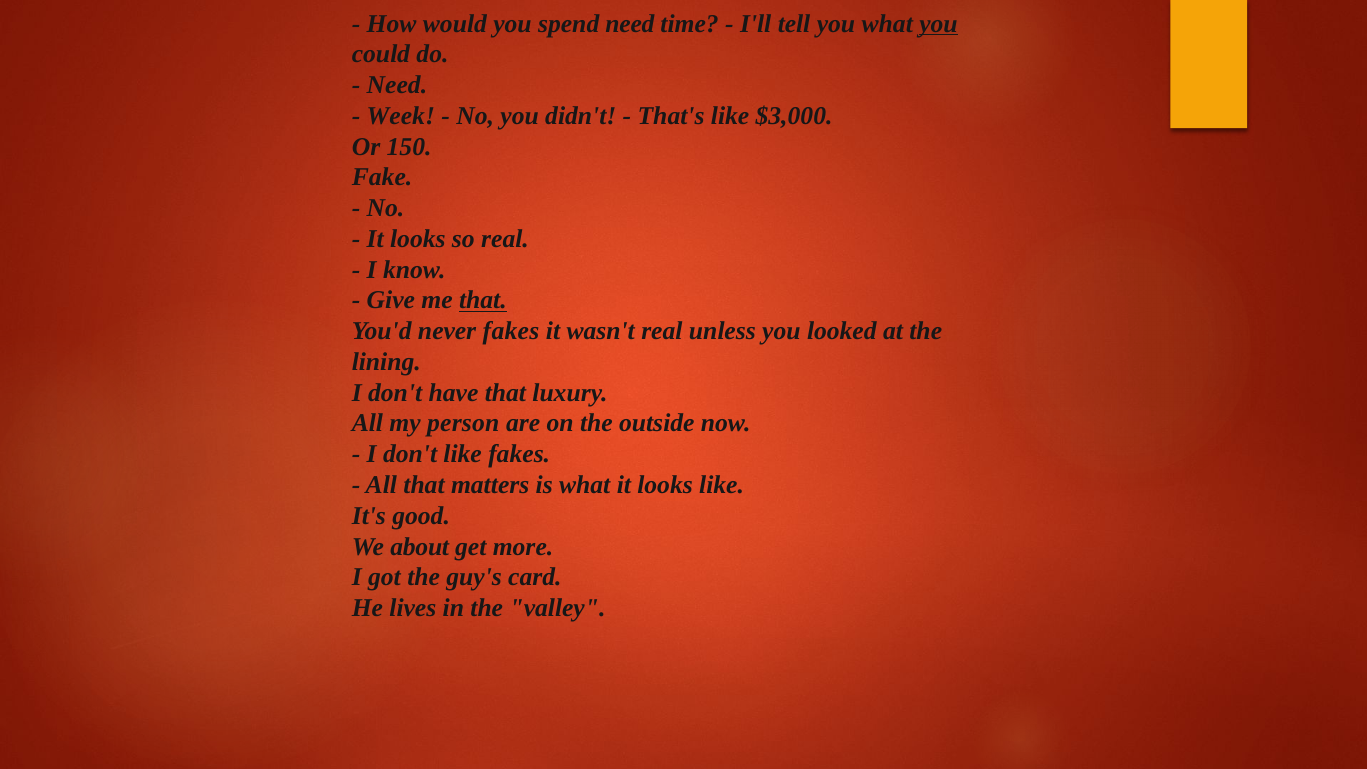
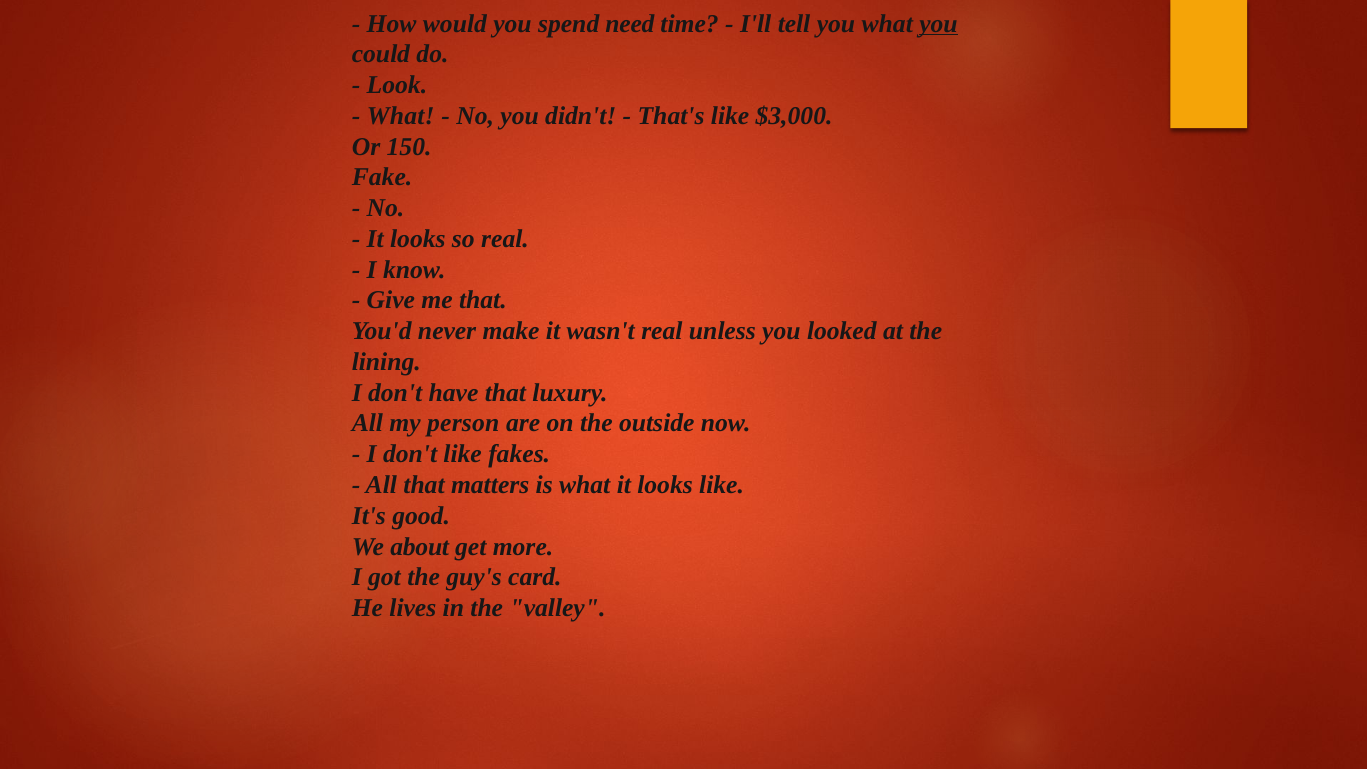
Need: Need -> Look (397, 85)
Week: Week -> What (401, 116)
that underline: present -> none (483, 300)
never fakes: fakes -> make (511, 331)
